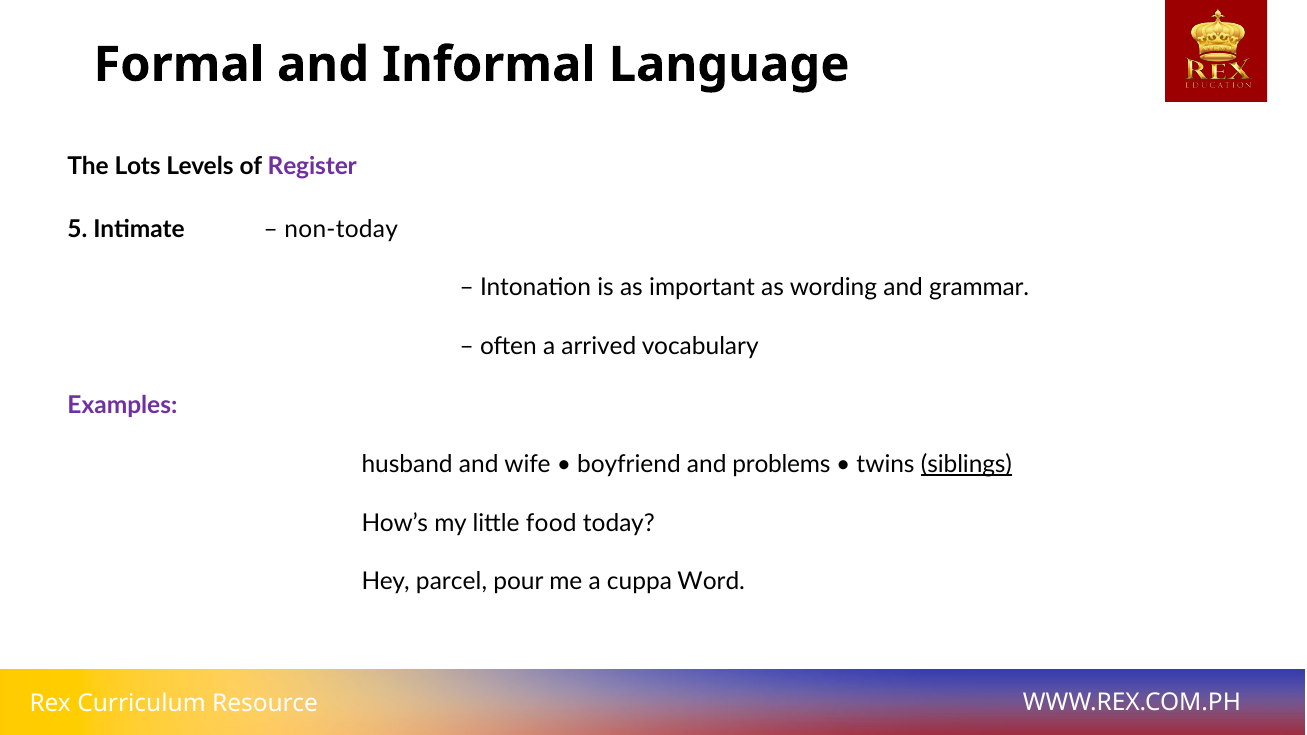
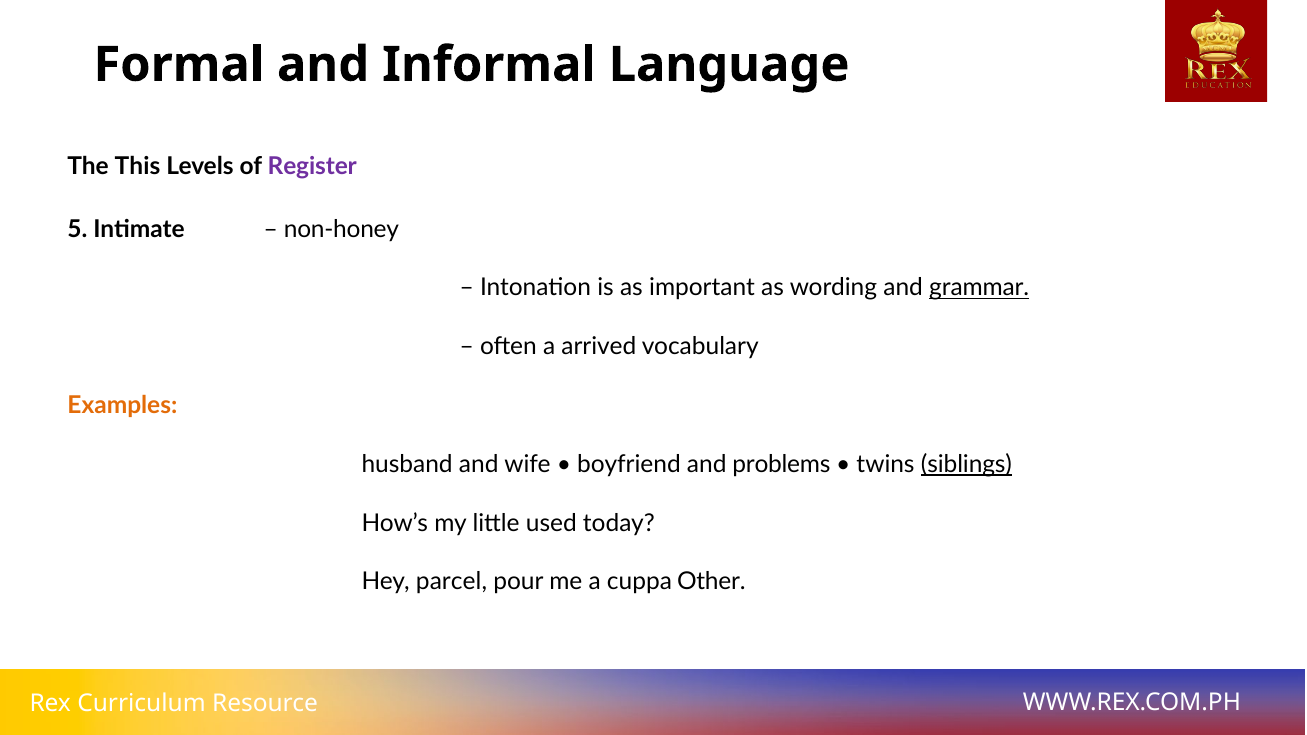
Lots: Lots -> This (137, 166)
non-today: non-today -> non-honey (341, 229)
grammar underline: none -> present (979, 288)
Examples colour: purple -> orange (122, 406)
food: food -> used (551, 523)
Word: Word -> Other (711, 582)
